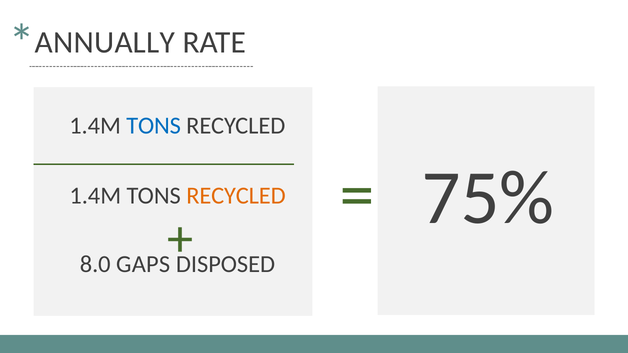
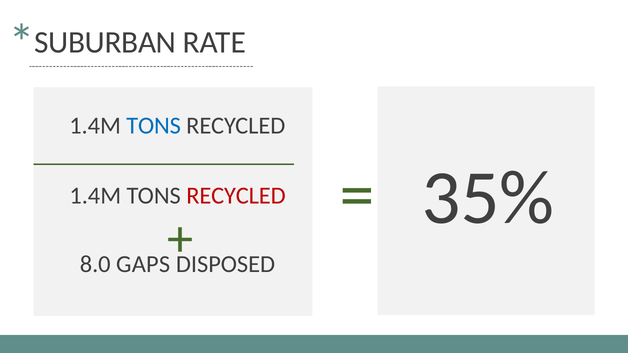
ANNUALLY: ANNUALLY -> SUBURBAN (105, 42)
75%: 75% -> 35% (488, 198)
RECYCLED colour: orange -> red (236, 196)
